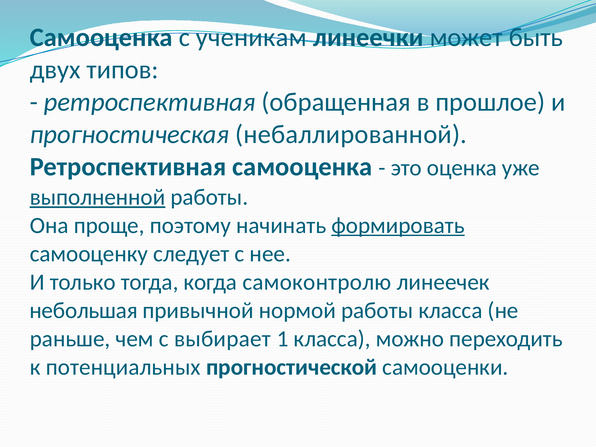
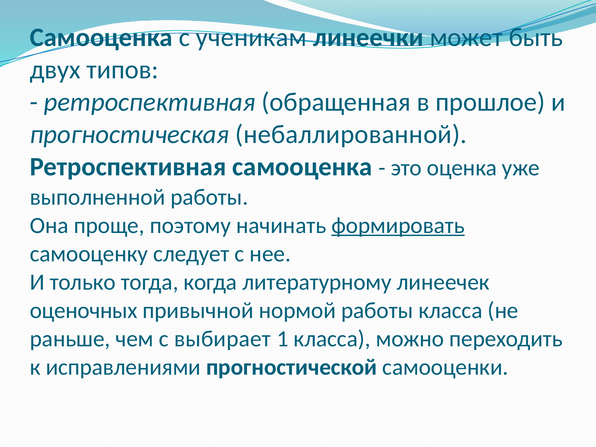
выполненной underline: present -> none (98, 197)
самоконтролю: самоконтролю -> литературному (317, 282)
небольшая: небольшая -> оценочных (84, 310)
потенциальных: потенциальных -> исправлениями (123, 367)
